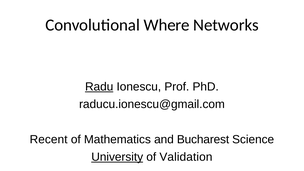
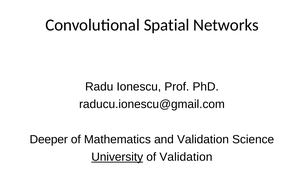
Where: Where -> Spatial (167, 25)
Radu underline: present -> none (99, 87)
Recent: Recent -> Deeper (49, 139)
and Bucharest: Bucharest -> Validation (203, 139)
